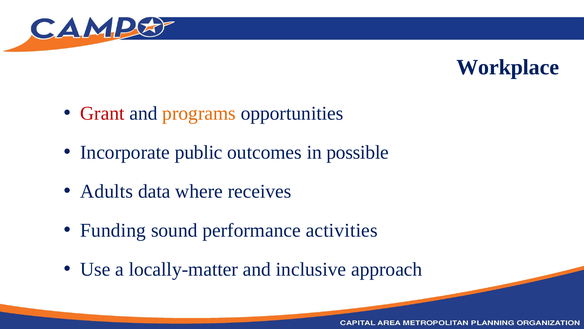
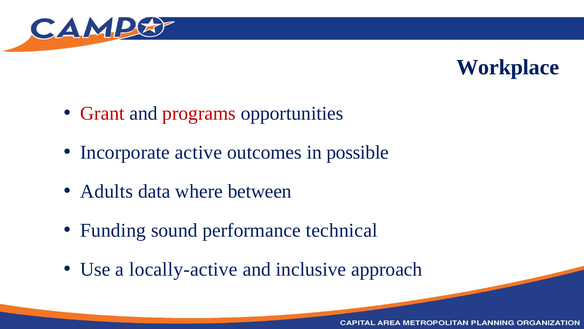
programs colour: orange -> red (199, 113)
public: public -> active (198, 152)
receives: receives -> between (260, 191)
activities: activities -> technical (342, 230)
locally-matter: locally-matter -> locally-active (183, 269)
